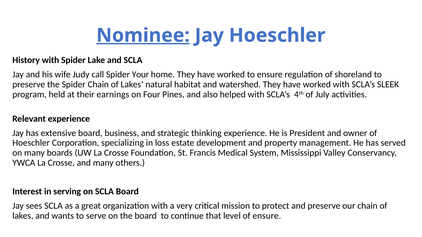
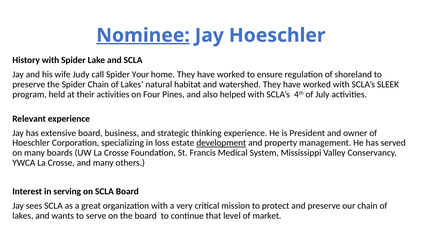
their earnings: earnings -> activities (113, 95)
development underline: none -> present (221, 143)
of ensure: ensure -> market (267, 216)
